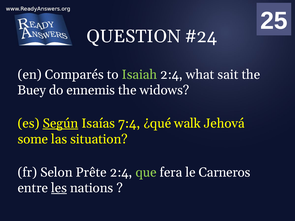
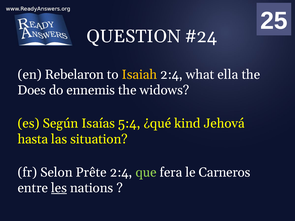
Comparés: Comparés -> Rebelaron (74, 75)
Isaiah colour: light green -> yellow (139, 75)
sait: sait -> ella (228, 75)
Buey: Buey -> Does (32, 90)
Según underline: present -> none (60, 124)
7:4: 7:4 -> 5:4 (129, 124)
walk: walk -> kind (187, 124)
some: some -> hasta (33, 139)
